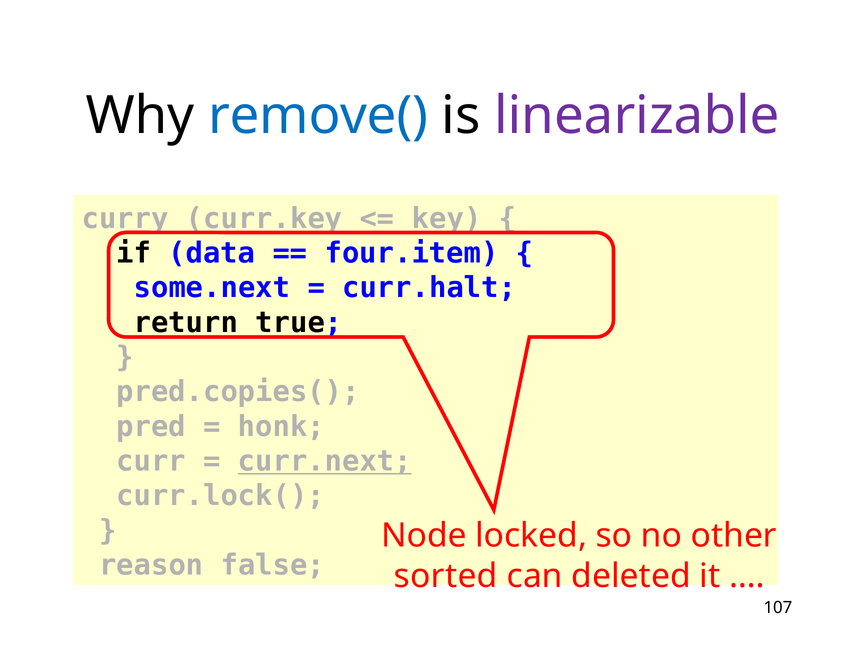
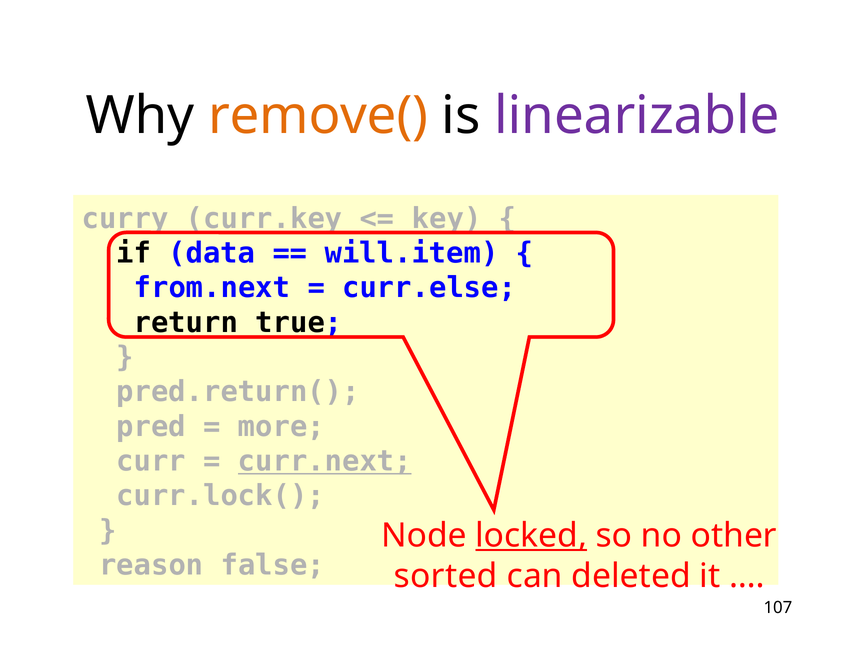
remove( colour: blue -> orange (318, 116)
four.item: four.item -> will.item (412, 253)
some.next: some.next -> from.next (212, 288)
curr.halt: curr.halt -> curr.else (429, 288)
pred.copies(: pred.copies( -> pred.return( (238, 392)
honk: honk -> more (281, 426)
locked underline: none -> present (531, 535)
